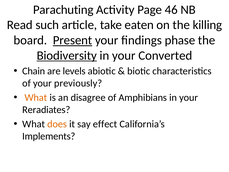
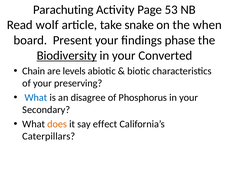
46: 46 -> 53 (171, 10)
such: such -> wolf (47, 25)
eaten: eaten -> snake (139, 25)
killing: killing -> when (207, 25)
Present underline: present -> none (73, 40)
previously: previously -> preserving (78, 83)
What colour: orange -> blue (36, 97)
Amphibians: Amphibians -> Phosphorus (143, 97)
Reradiates: Reradiates -> Secondary (46, 110)
Implements: Implements -> Caterpillars (49, 136)
